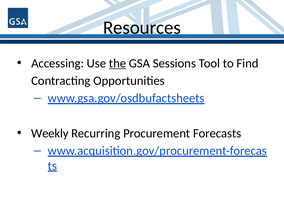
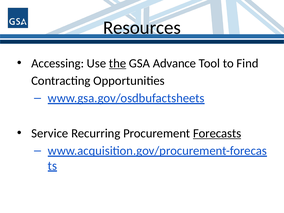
Sessions: Sessions -> Advance (174, 63)
Weekly: Weekly -> Service (50, 133)
Forecasts underline: none -> present (217, 133)
